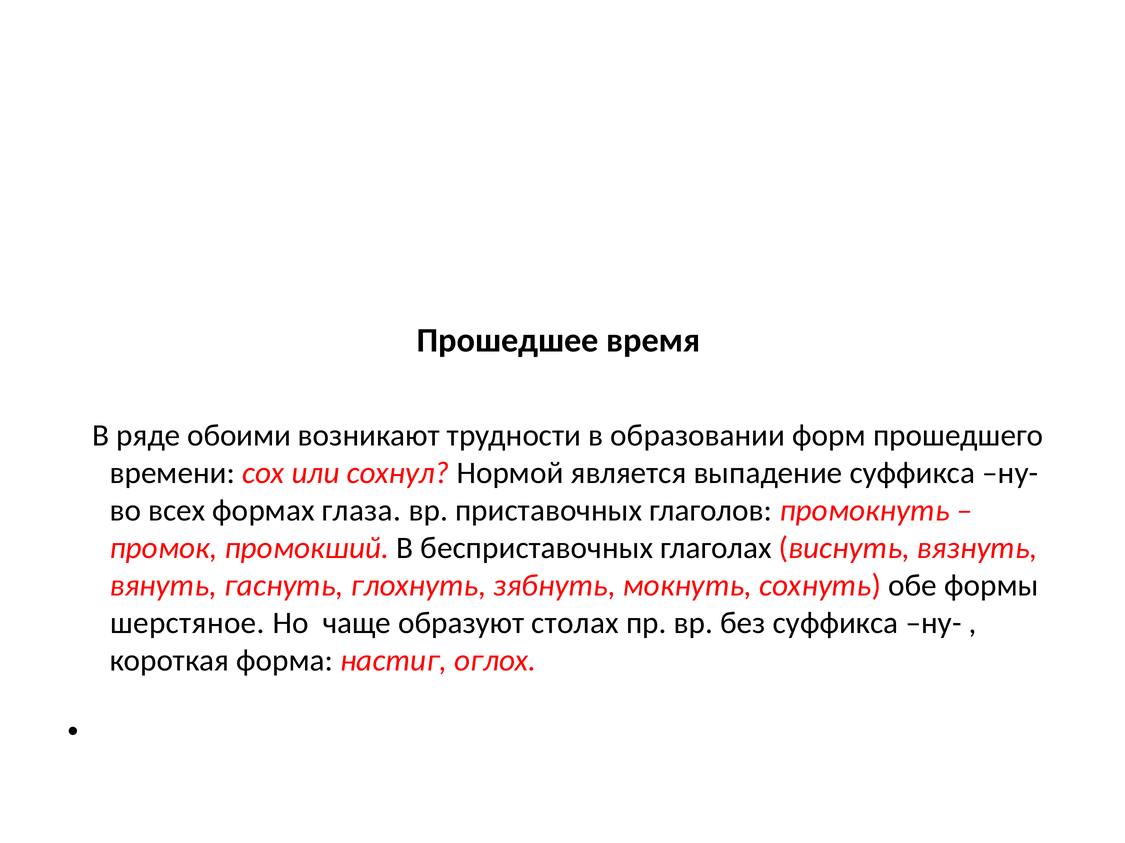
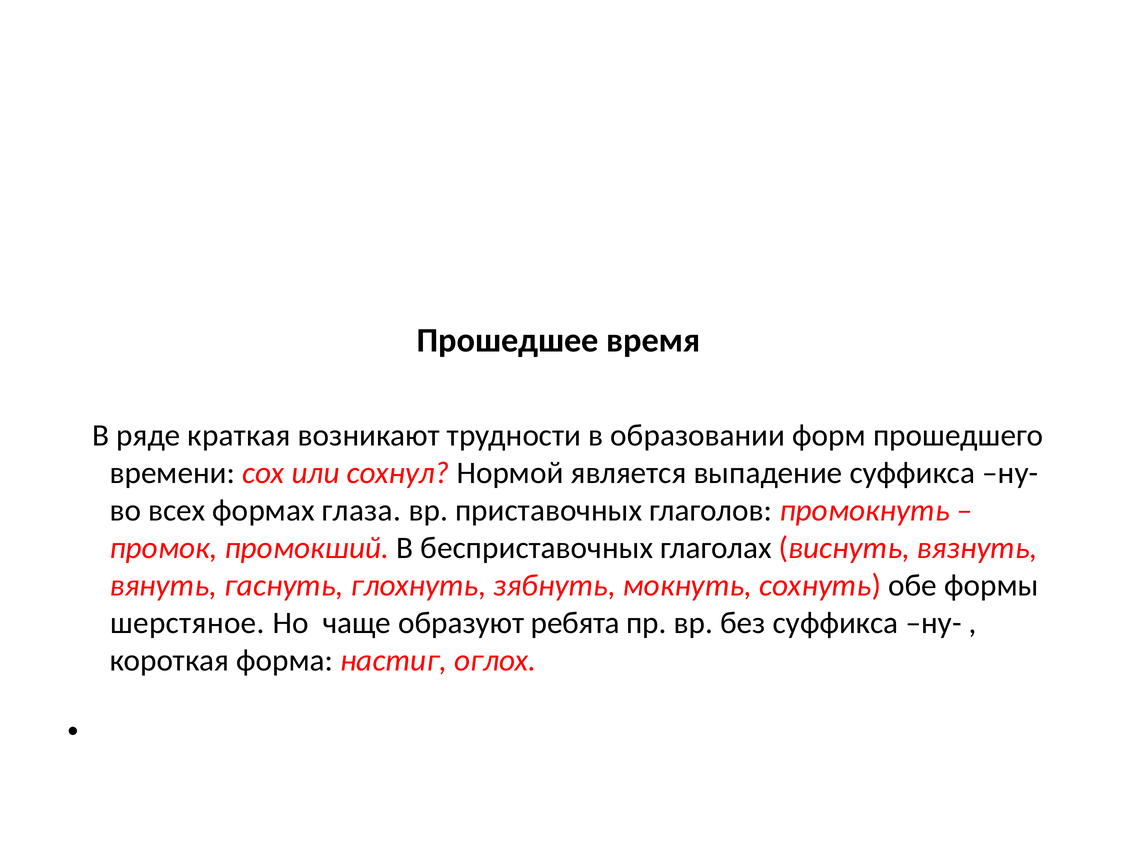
обоими: обоими -> краткая (239, 436)
столах: столах -> ребята (575, 624)
